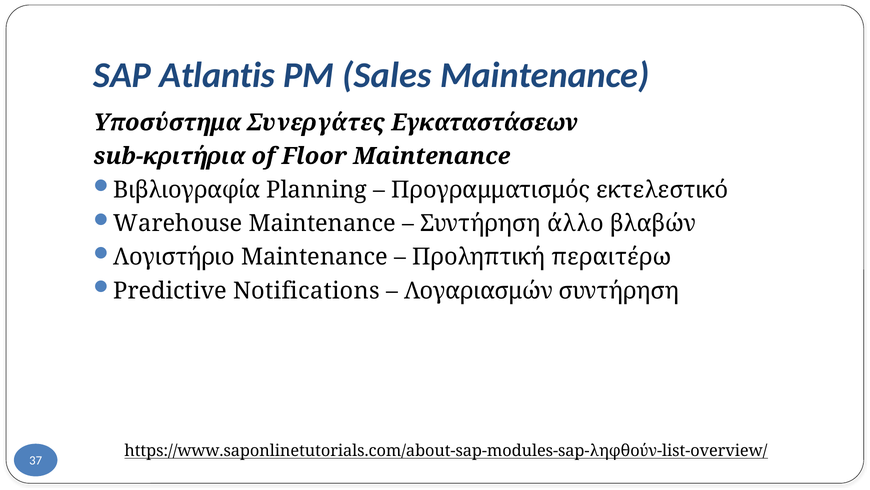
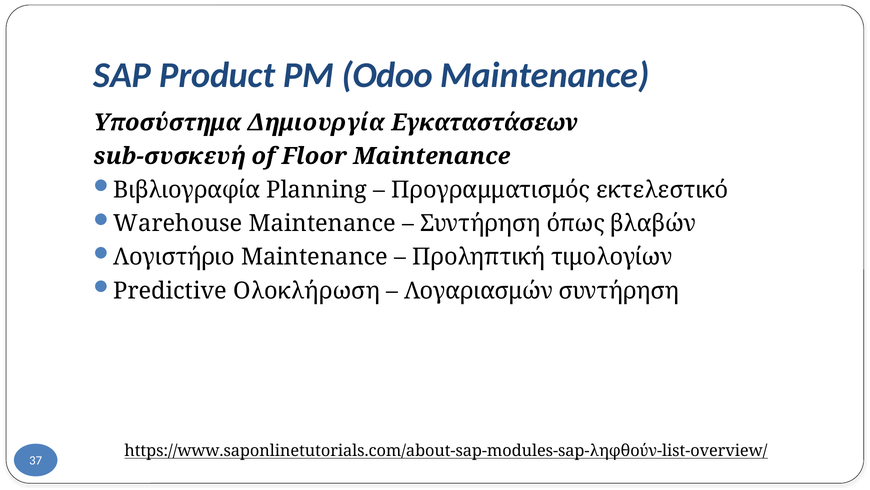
Atlantis: Atlantis -> Product (217, 75)
Sales: Sales -> Odoo (387, 75)
Συνεργάτες: Συνεργάτες -> Δημιουργία (316, 122)
sub-κριτήρια: sub-κριτήρια -> sub-συσκευή (169, 156)
άλλο: άλλο -> όπως (576, 223)
περαιτέρω: περαιτέρω -> τιμολογίων (612, 257)
Notifications: Notifications -> Ολοκλήρωση (307, 290)
